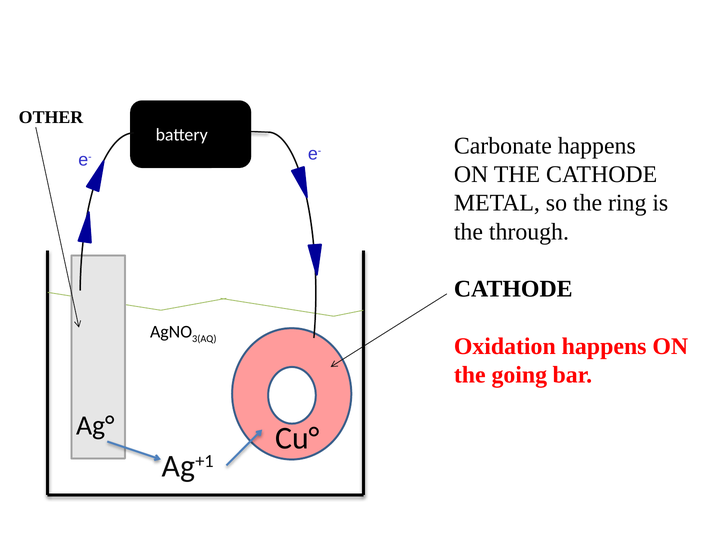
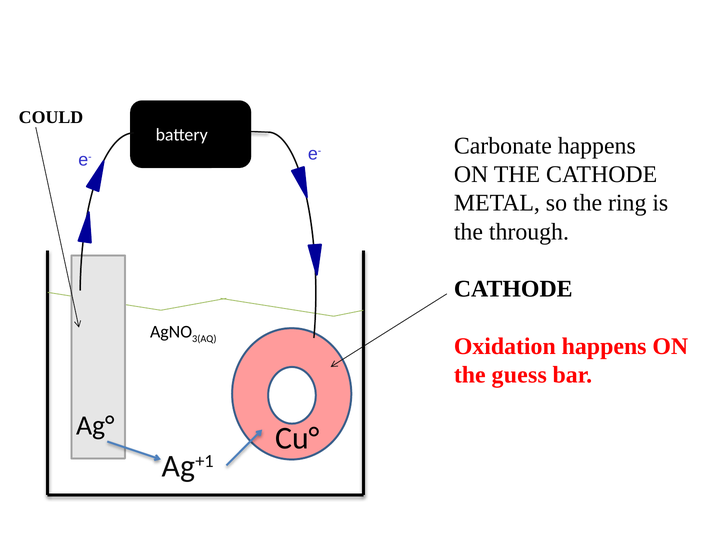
OTHER: OTHER -> COULD (51, 117)
going: going -> guess (519, 374)
